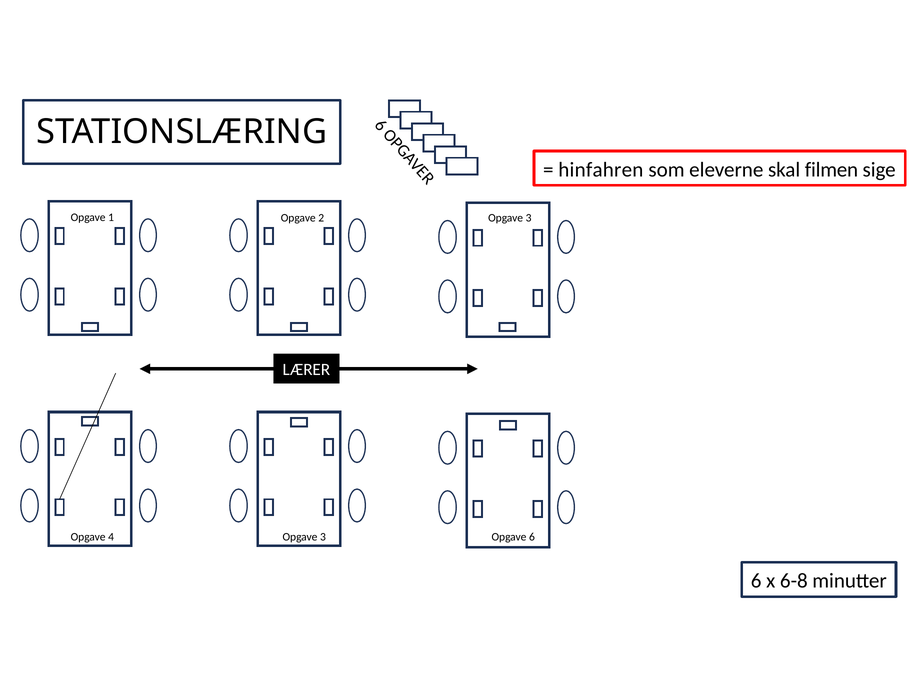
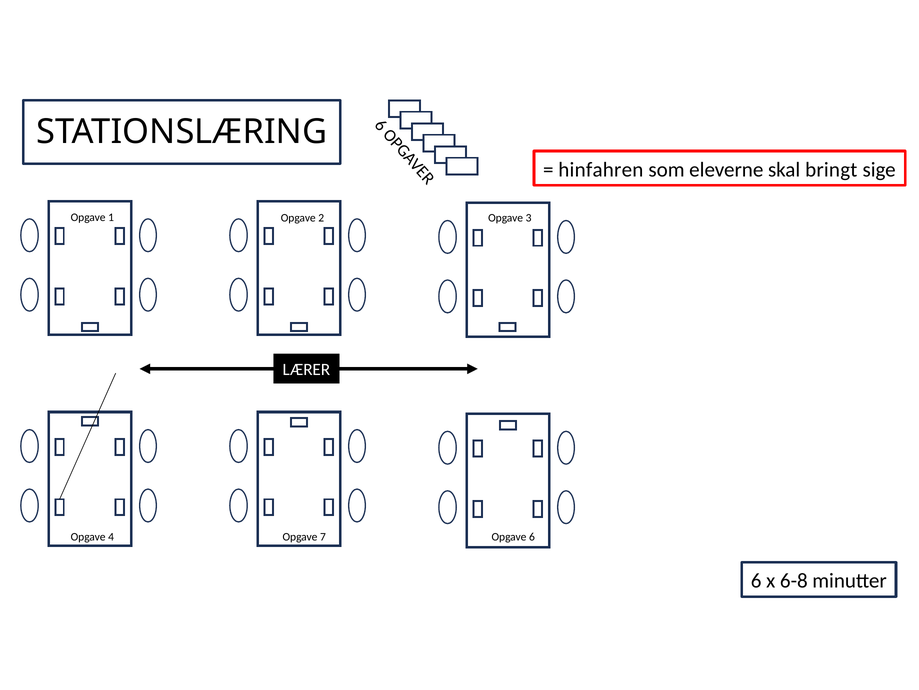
filmen: filmen -> bringt (831, 169)
4 Opgave 3: 3 -> 7 (323, 536)
